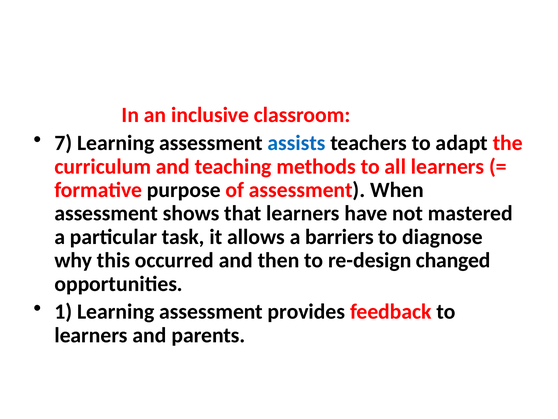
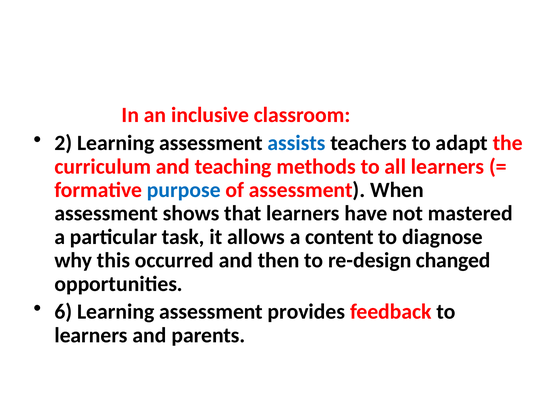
7: 7 -> 2 (63, 143)
purpose colour: black -> blue (184, 190)
barriers: barriers -> content (339, 237)
1: 1 -> 6 (63, 311)
